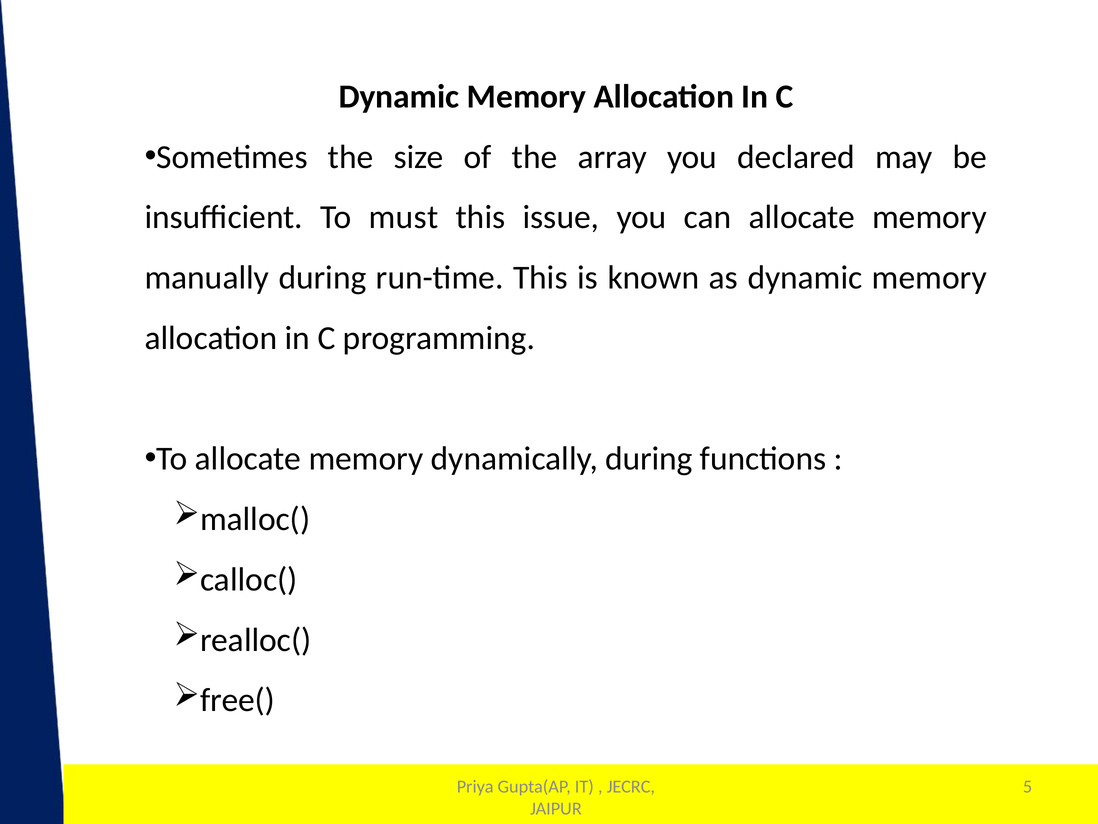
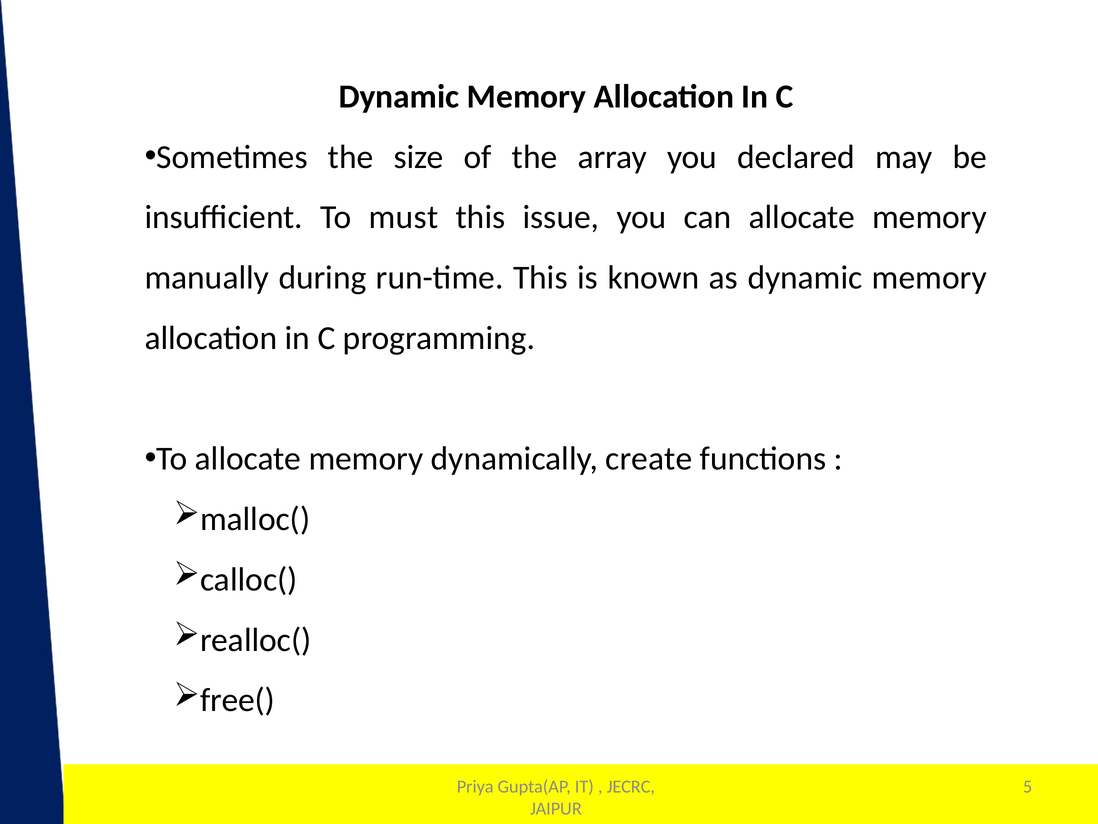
dynamically during: during -> create (649, 459)
